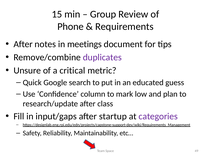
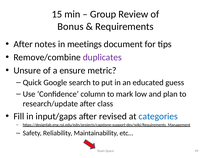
Phone: Phone -> Bonus (70, 27)
critical: critical -> ensure (72, 71)
startup: startup -> revised (113, 116)
categories colour: purple -> blue (158, 116)
